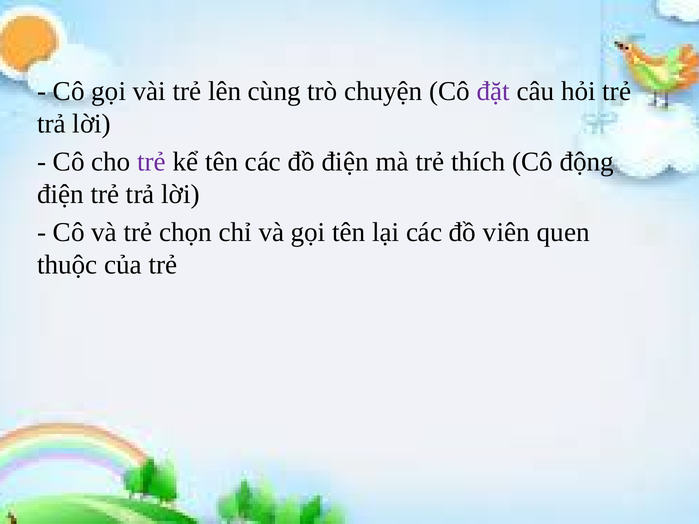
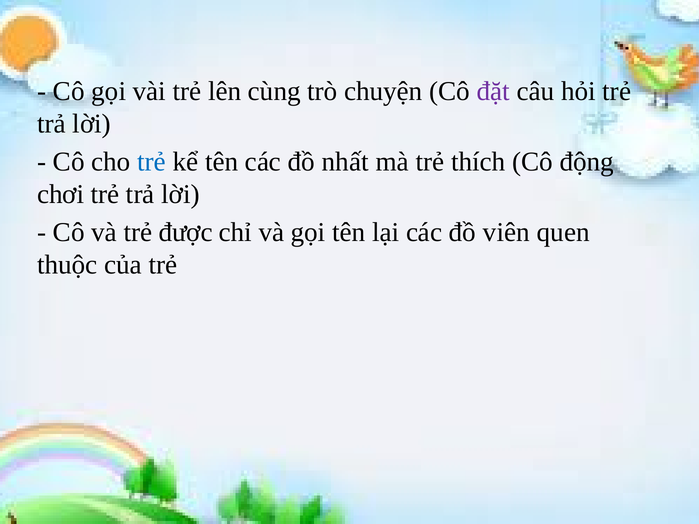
trẻ colour: purple -> blue (152, 162)
đồ điện: điện -> nhất (345, 162)
điện: điện -> chơi (61, 194)
chọn: chọn -> được (186, 232)
